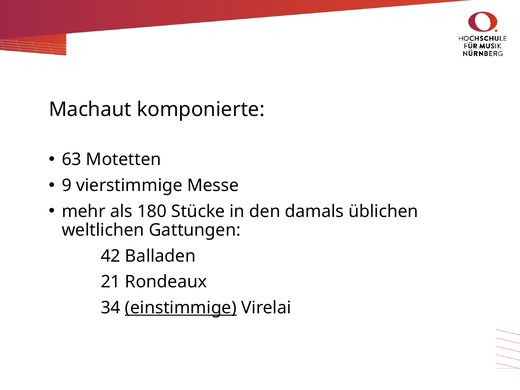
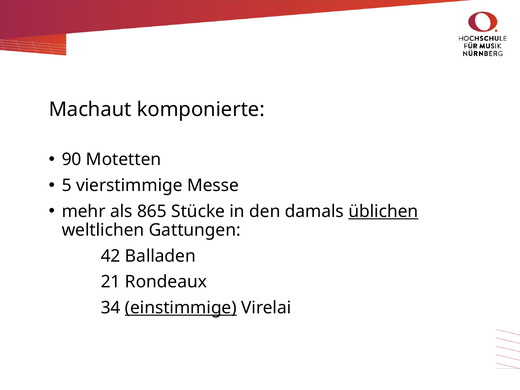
63: 63 -> 90 (72, 159)
9: 9 -> 5 (67, 185)
180: 180 -> 865 (152, 211)
üblichen underline: none -> present (383, 211)
